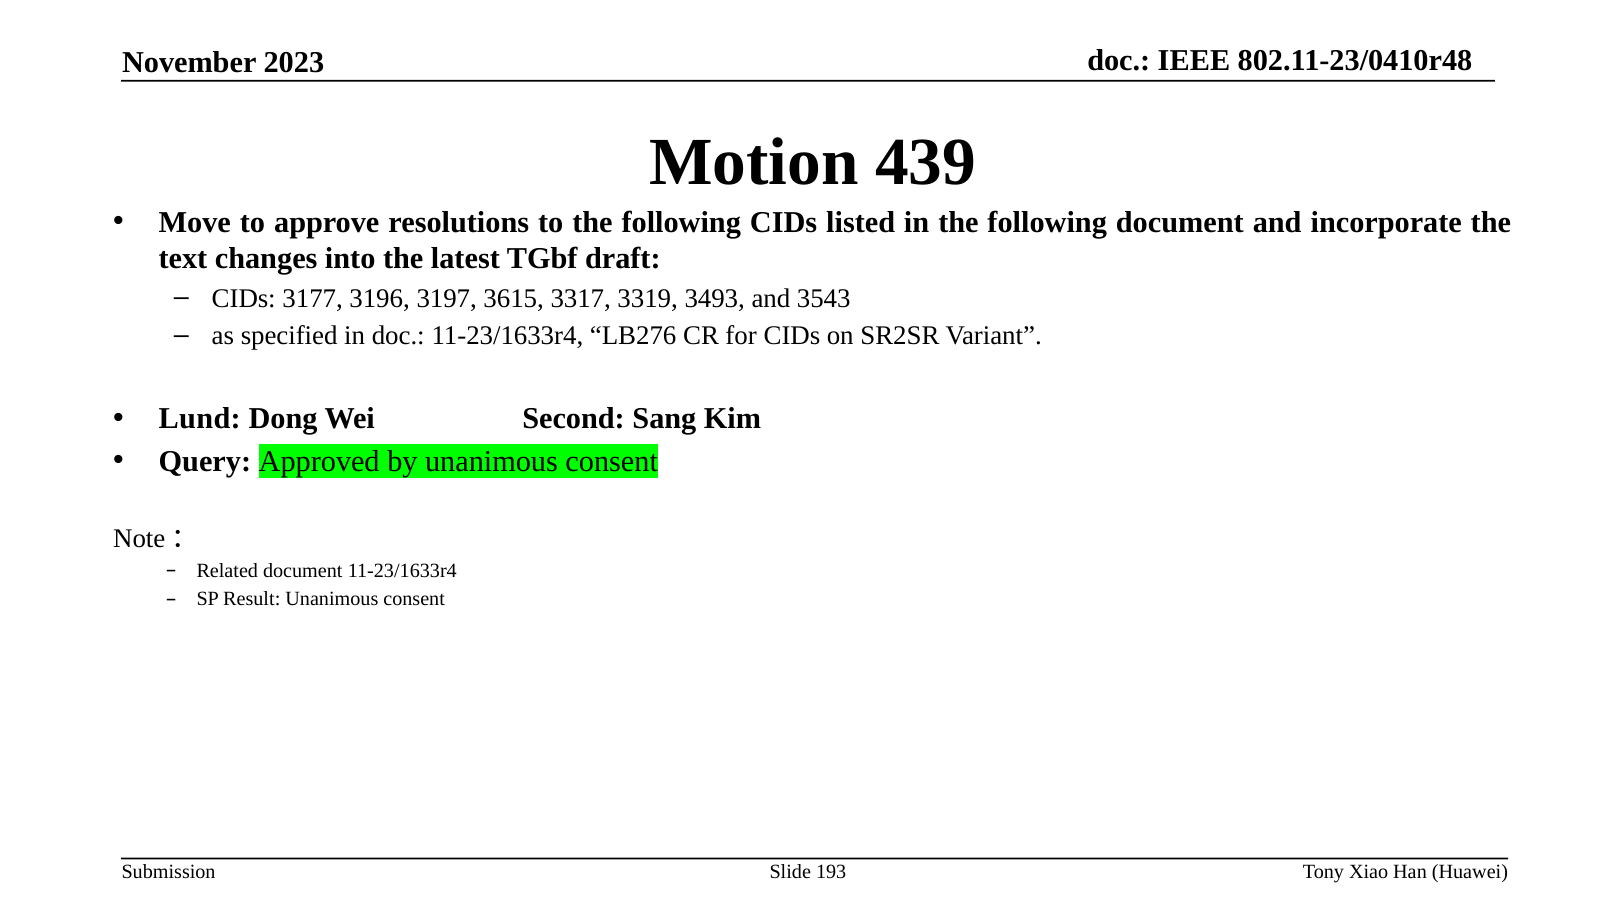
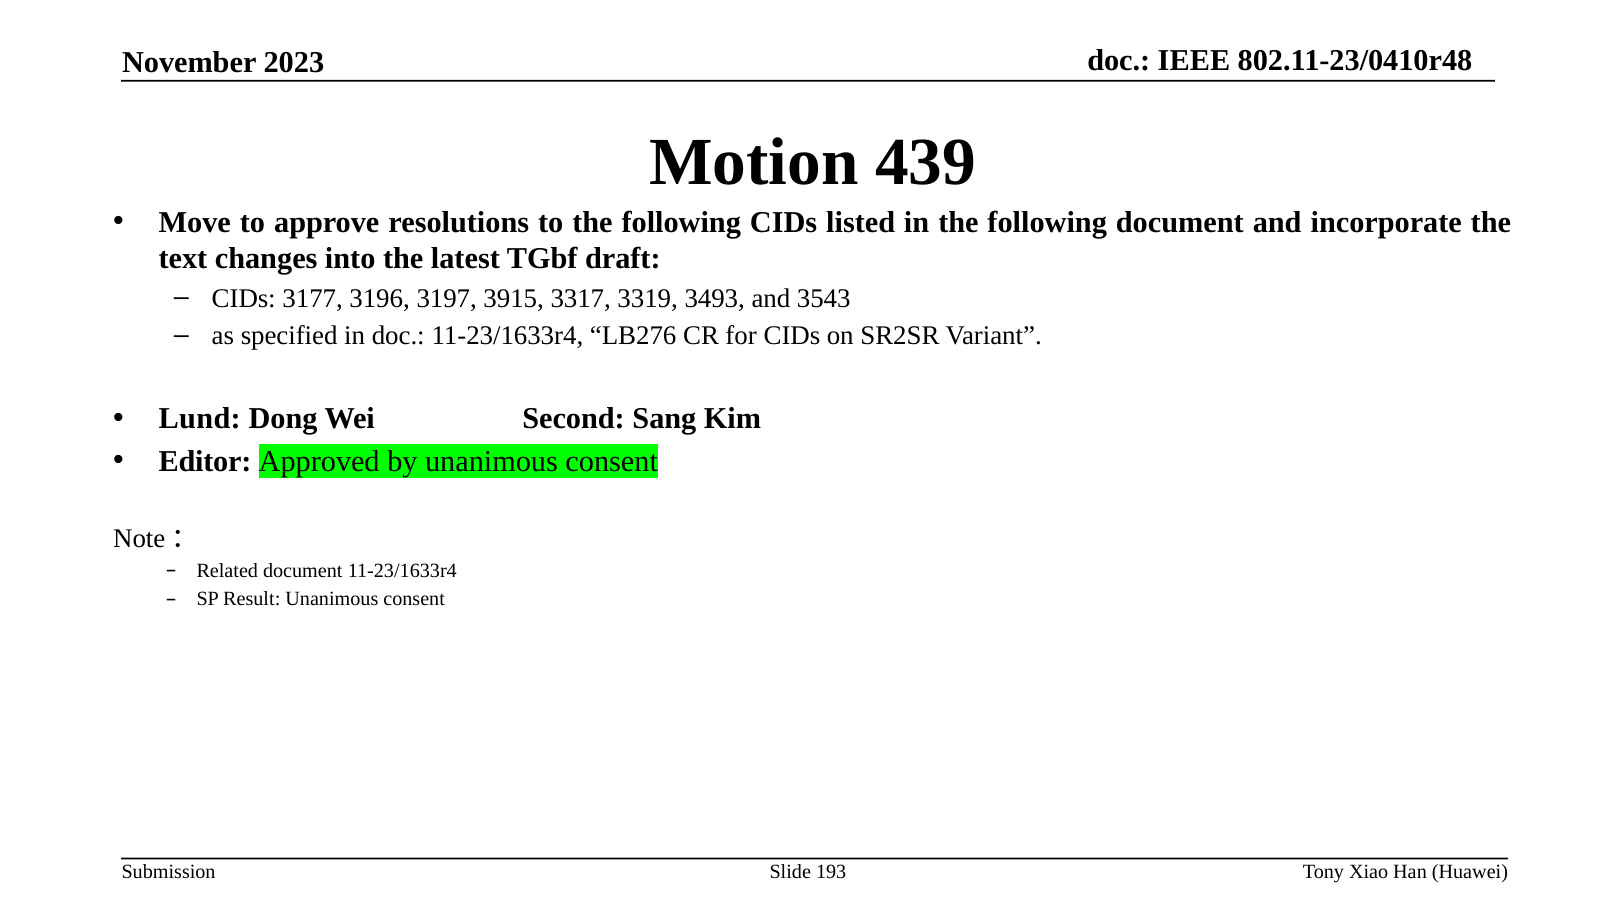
3615: 3615 -> 3915 (514, 298)
Query: Query -> Editor (205, 461)
